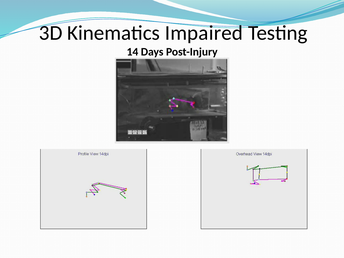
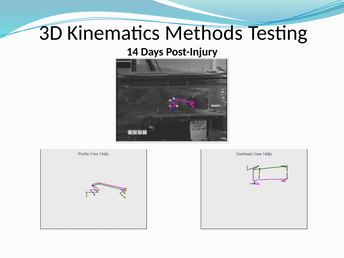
Impaired: Impaired -> Methods (204, 33)
